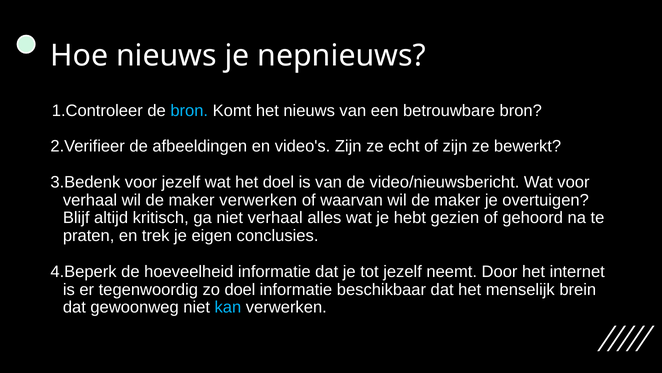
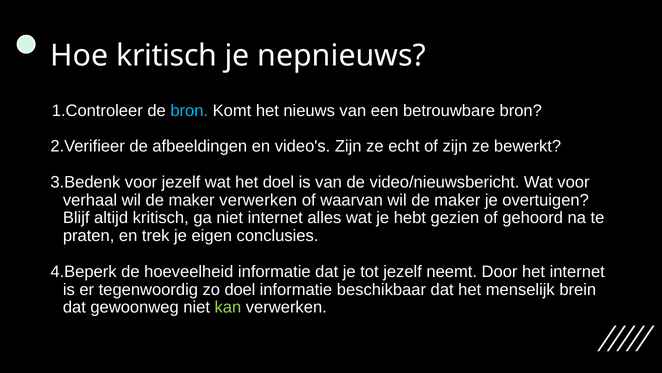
Hoe nieuws: nieuws -> kritisch (167, 56)
niet verhaal: verhaal -> internet (275, 218)
kan colour: light blue -> light green (228, 307)
